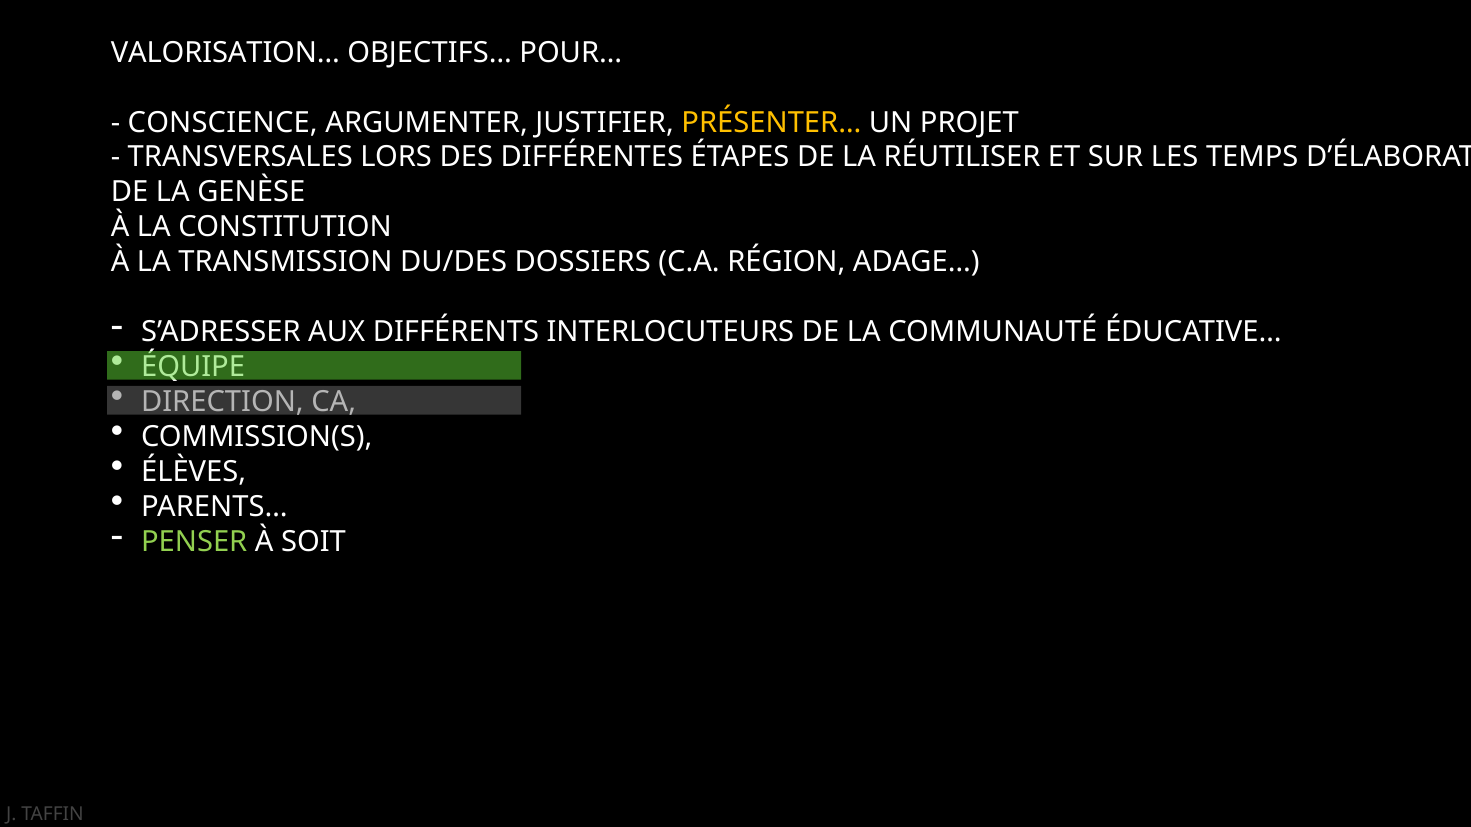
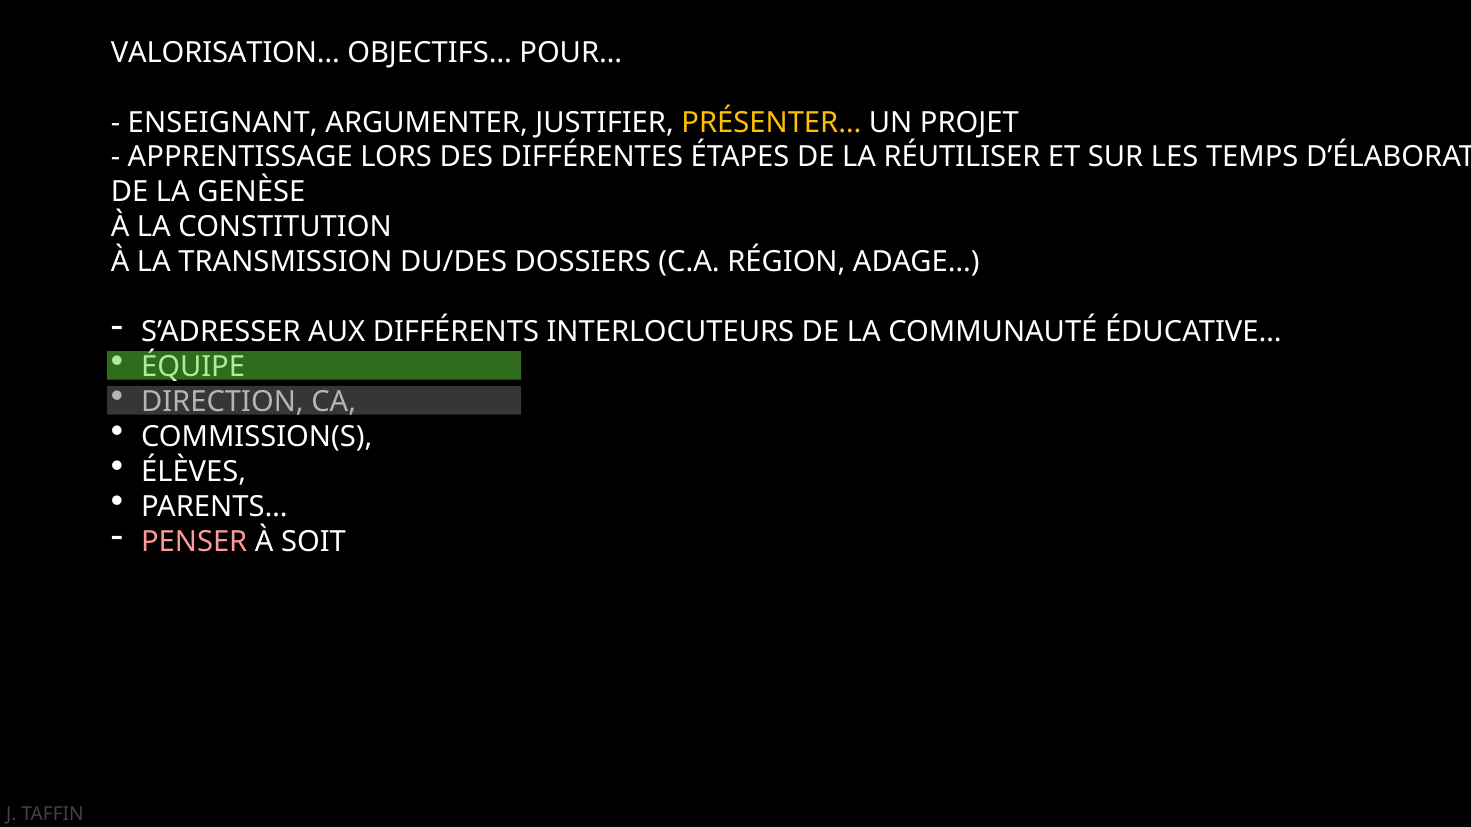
CONSCIENCE: CONSCIENCE -> ENSEIGNANT (223, 123)
TRANSVERSALES: TRANSVERSALES -> APPRENTISSAGE (240, 157)
PENSER colour: light green -> pink (194, 542)
